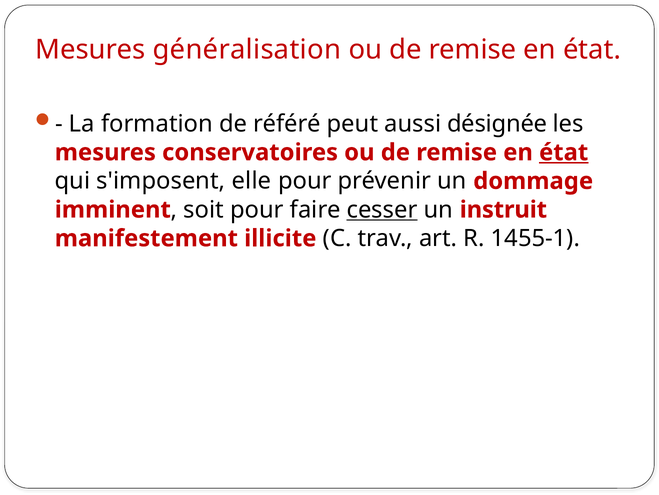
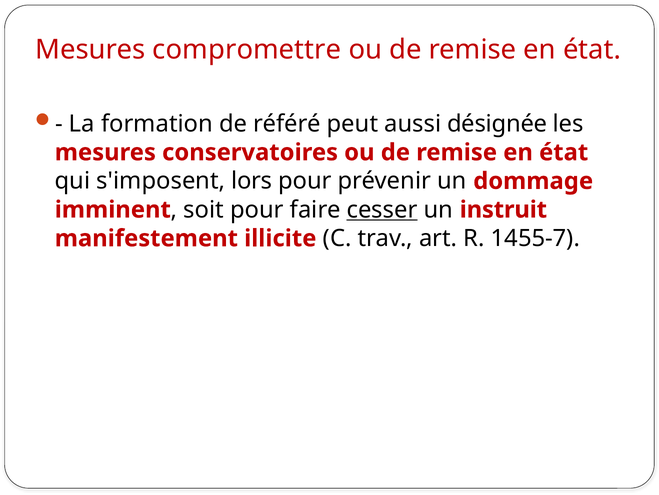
généralisation: généralisation -> compromettre (247, 49)
état underline: present -> none (564, 152)
elle: elle -> lors (252, 181)
1455-1: 1455-1 -> 1455-7 (535, 238)
